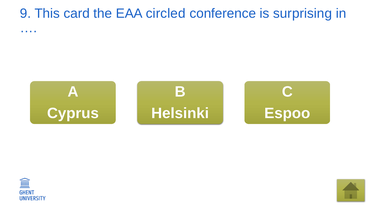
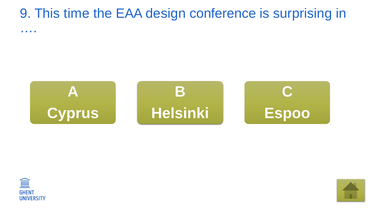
card: card -> time (77, 14)
circled: circled -> design (166, 14)
